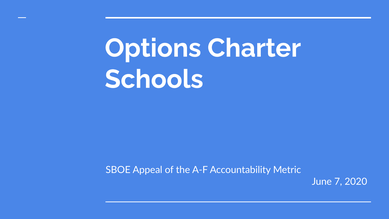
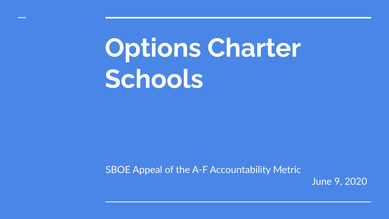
7: 7 -> 9 (338, 182)
